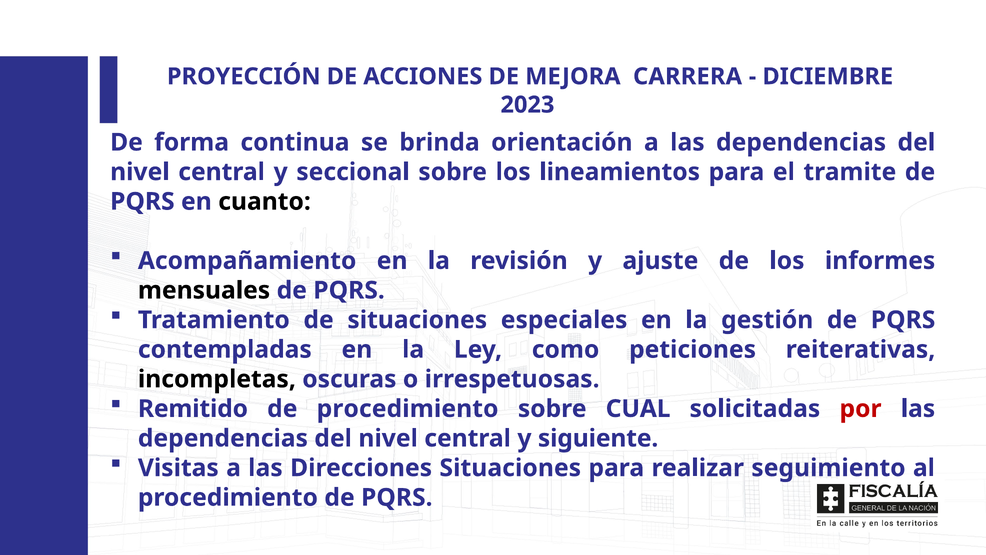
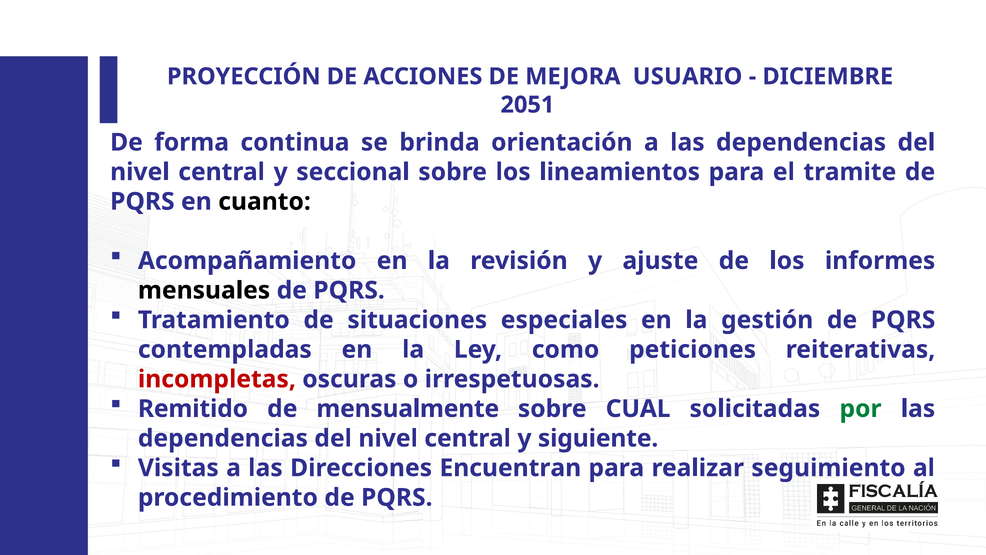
CARRERA: CARRERA -> USUARIO (688, 76)
2023: 2023 -> 2051 (527, 105)
incompletas colour: black -> red (217, 379)
de procedimiento: procedimiento -> mensualmente (408, 409)
por colour: red -> green (860, 409)
Direcciones Situaciones: Situaciones -> Encuentran (510, 468)
